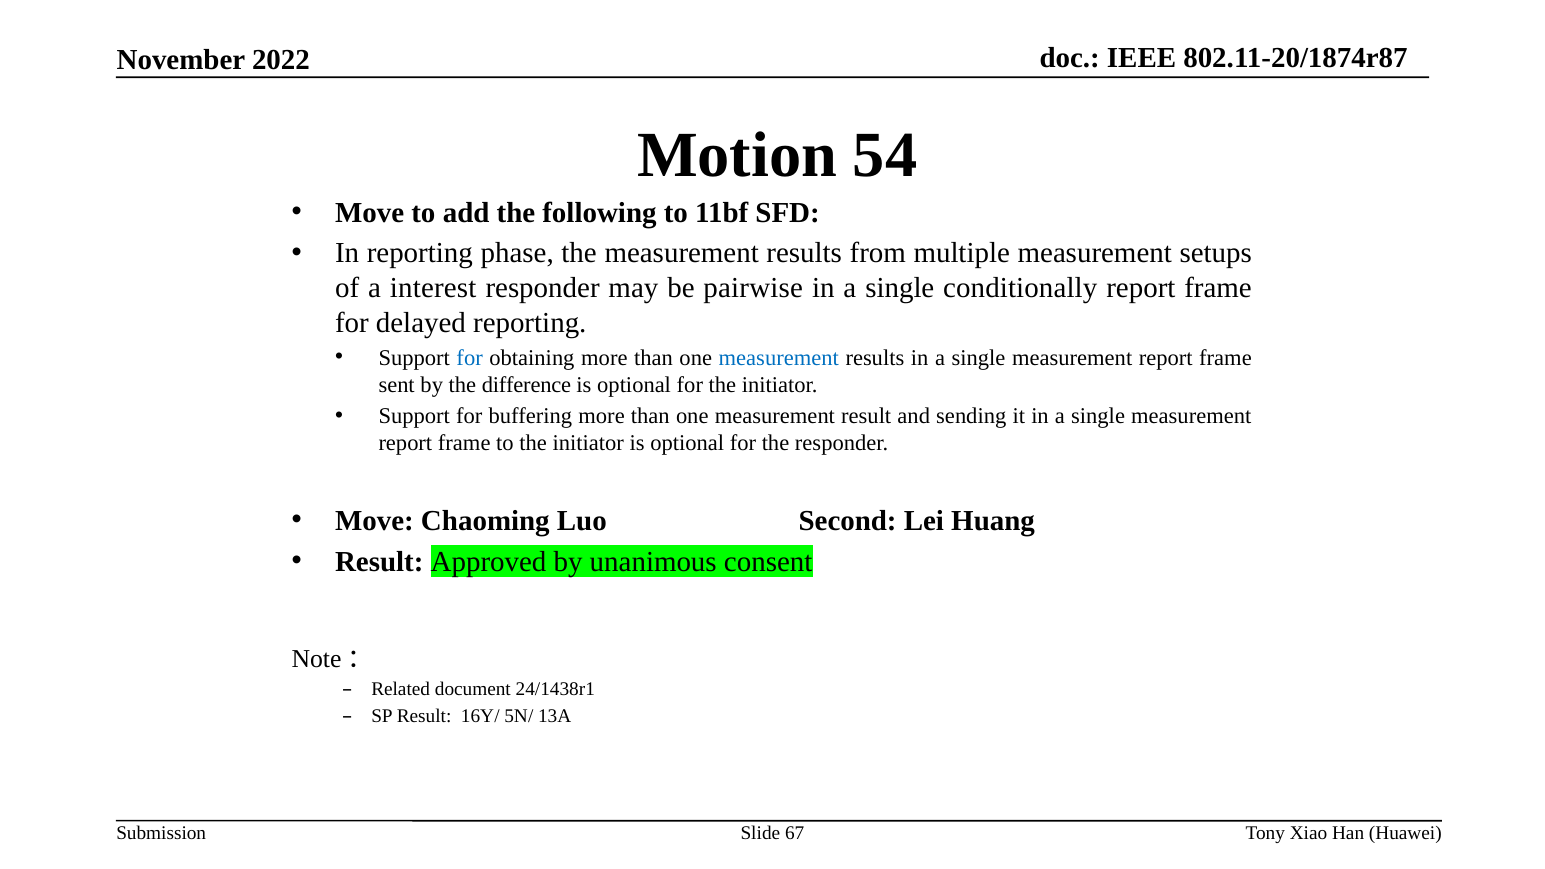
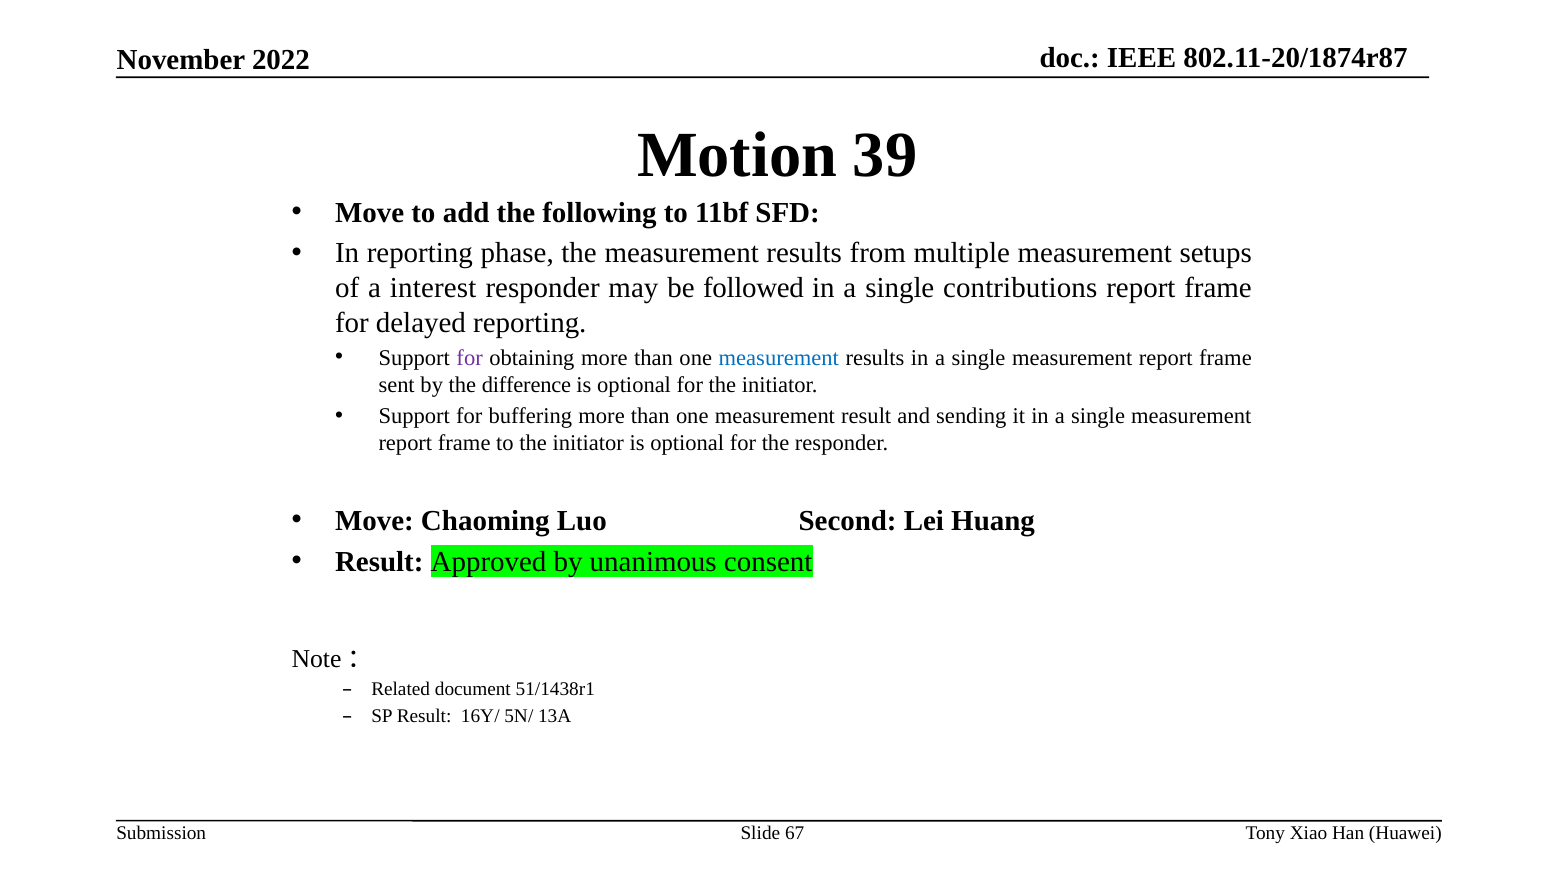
54: 54 -> 39 (885, 155)
pairwise: pairwise -> followed (753, 288)
conditionally: conditionally -> contributions (1020, 288)
for colour: blue -> purple (470, 358)
24/1438r1: 24/1438r1 -> 51/1438r1 (555, 689)
